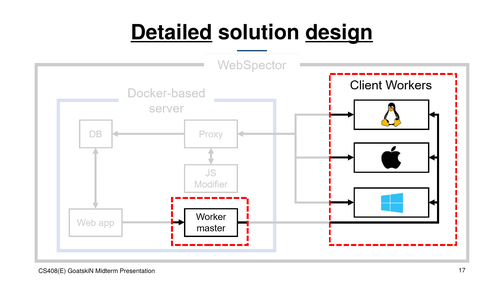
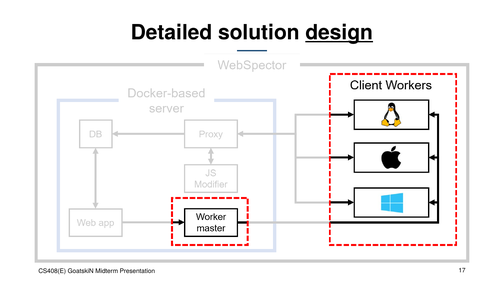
Detailed underline: present -> none (172, 33)
